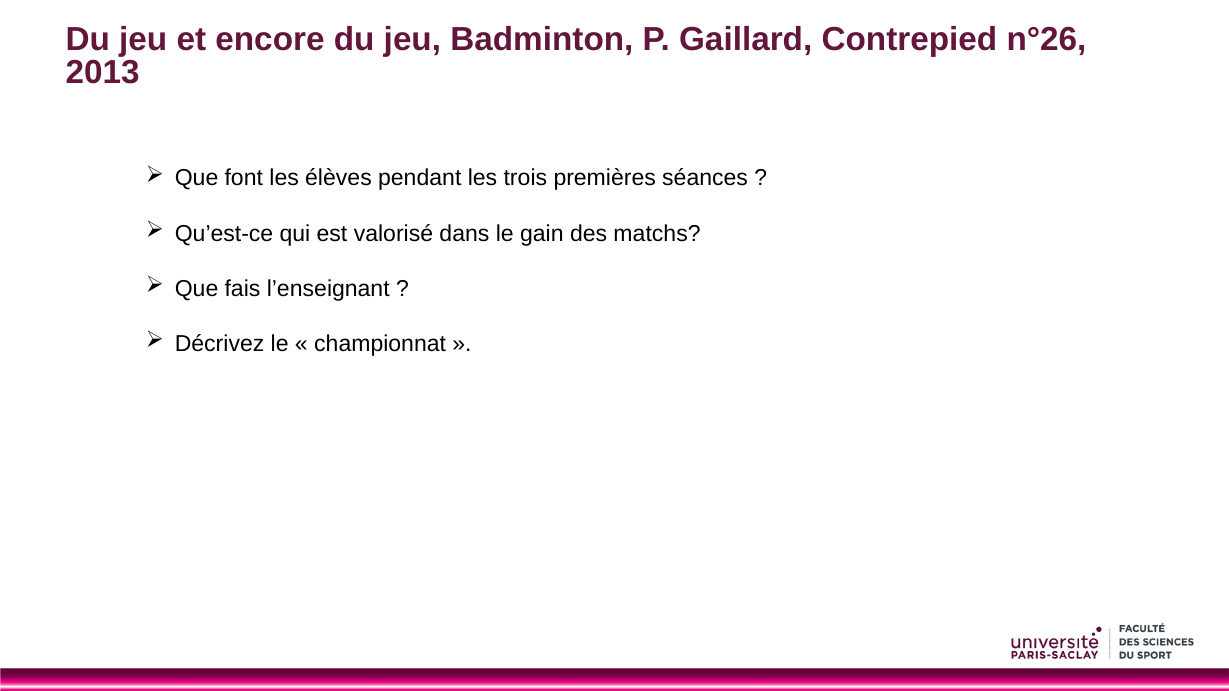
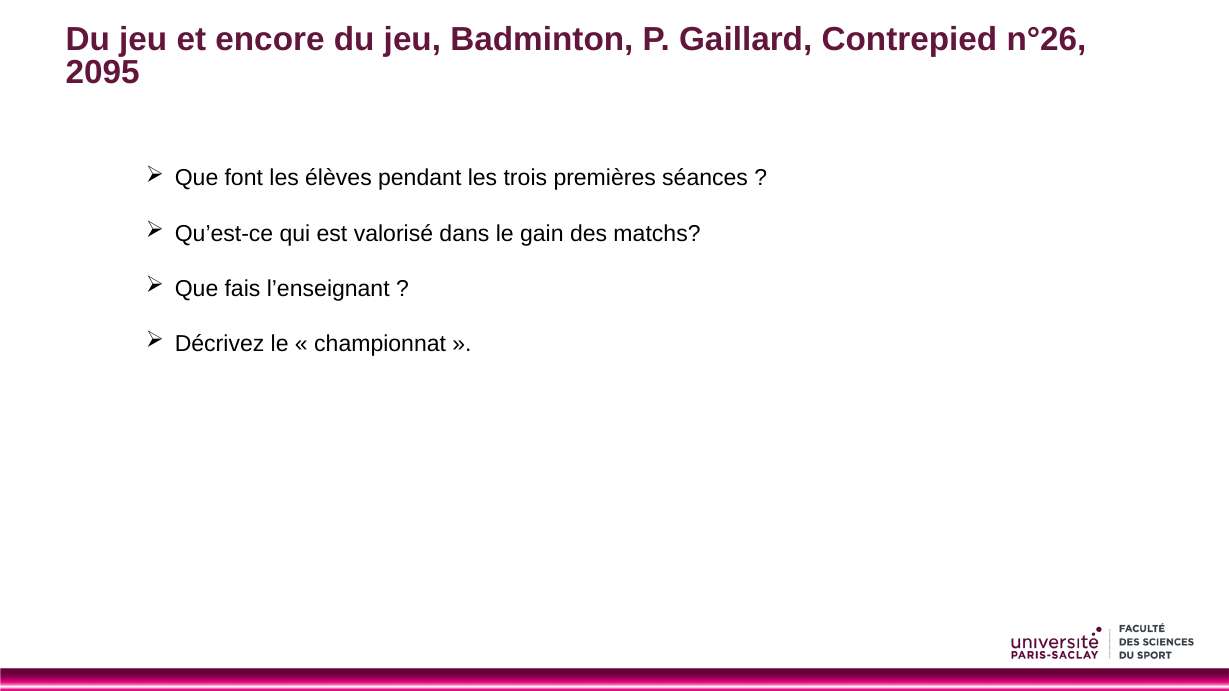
2013: 2013 -> 2095 (103, 72)
